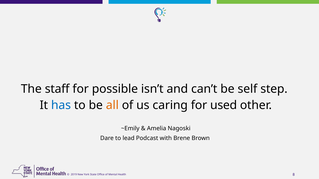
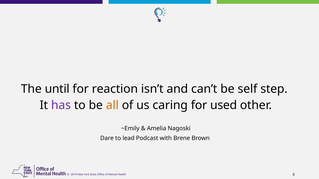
staff: staff -> until (57, 89)
possible: possible -> reaction (115, 89)
has colour: blue -> purple (61, 106)
